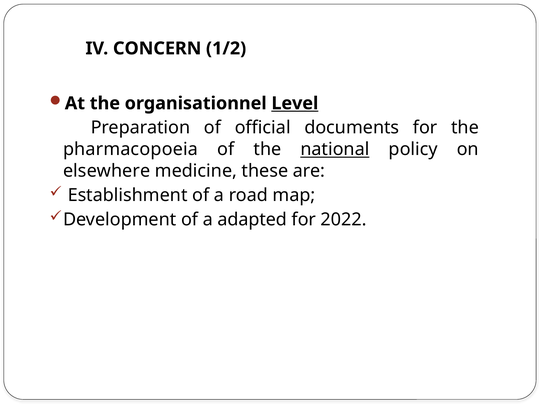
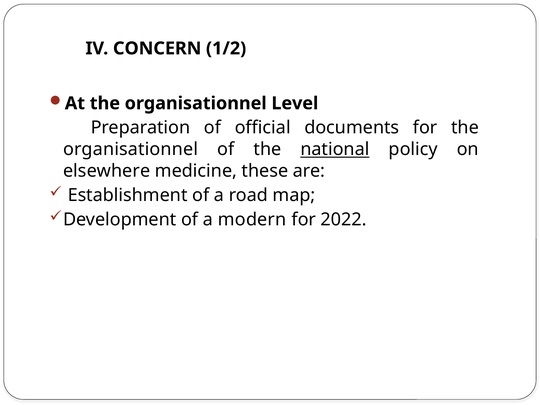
Level underline: present -> none (295, 103)
pharmacopoeia: pharmacopoeia -> organisationnel (131, 149)
adapted: adapted -> modern (252, 220)
